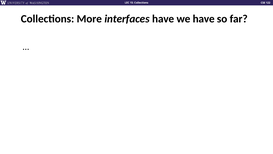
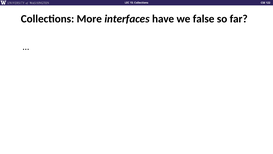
we have: have -> false (204, 19)
